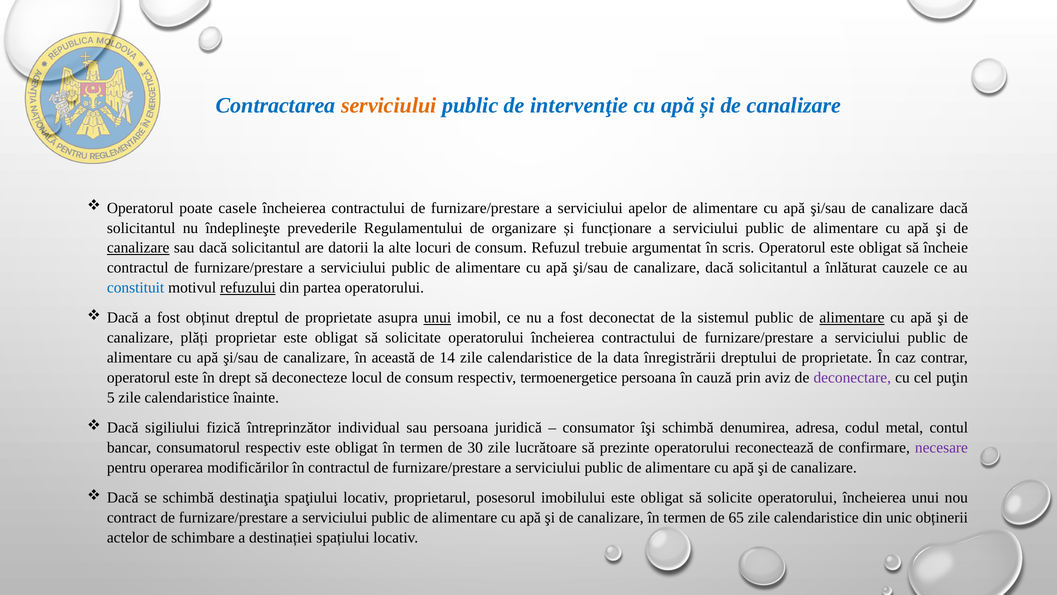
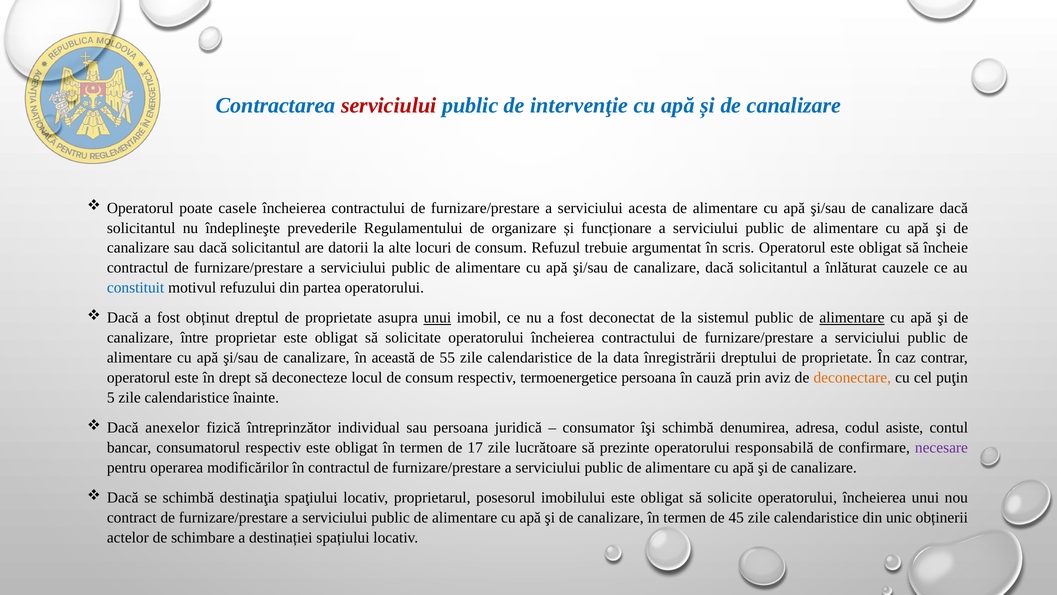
serviciului colour: orange -> red (389, 105)
apelor: apelor -> acesta (648, 208)
canalizare underline: present -> none (138, 248)
refuzului underline: present -> none (248, 288)
plăți: plăți -> între (194, 338)
14: 14 -> 55 (447, 357)
deconectare colour: purple -> orange (852, 377)
sigiliului: sigiliului -> anexelor (172, 427)
metal: metal -> asiste (905, 427)
30: 30 -> 17 (475, 447)
reconectează: reconectează -> responsabilă (774, 447)
65: 65 -> 45 (736, 517)
